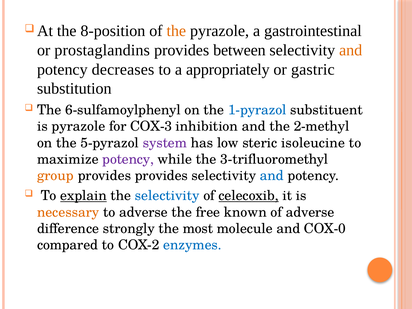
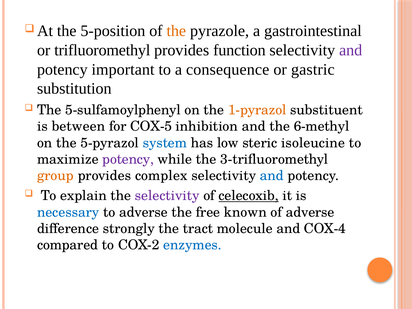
8-position: 8-position -> 5-position (113, 31)
prostaglandins: prostaglandins -> trifluoromethyl (102, 50)
between: between -> function (239, 50)
and colour: orange -> purple (351, 50)
decreases: decreases -> important (123, 69)
appropriately: appropriately -> consequence (228, 69)
6-sulfamoylphenyl: 6-sulfamoylphenyl -> 5-sulfamoylphenyl (123, 110)
1-pyrazol colour: blue -> orange (257, 110)
is pyrazole: pyrazole -> between (78, 126)
COX-3: COX-3 -> COX-5 (151, 126)
2-methyl: 2-methyl -> 6-methyl (322, 126)
system colour: purple -> blue (165, 143)
provides provides: provides -> complex (161, 176)
explain underline: present -> none (84, 196)
selectivity colour: blue -> purple (167, 196)
necessary colour: orange -> blue (68, 212)
most: most -> tract (198, 229)
COX-0: COX-0 -> COX-4 (325, 229)
